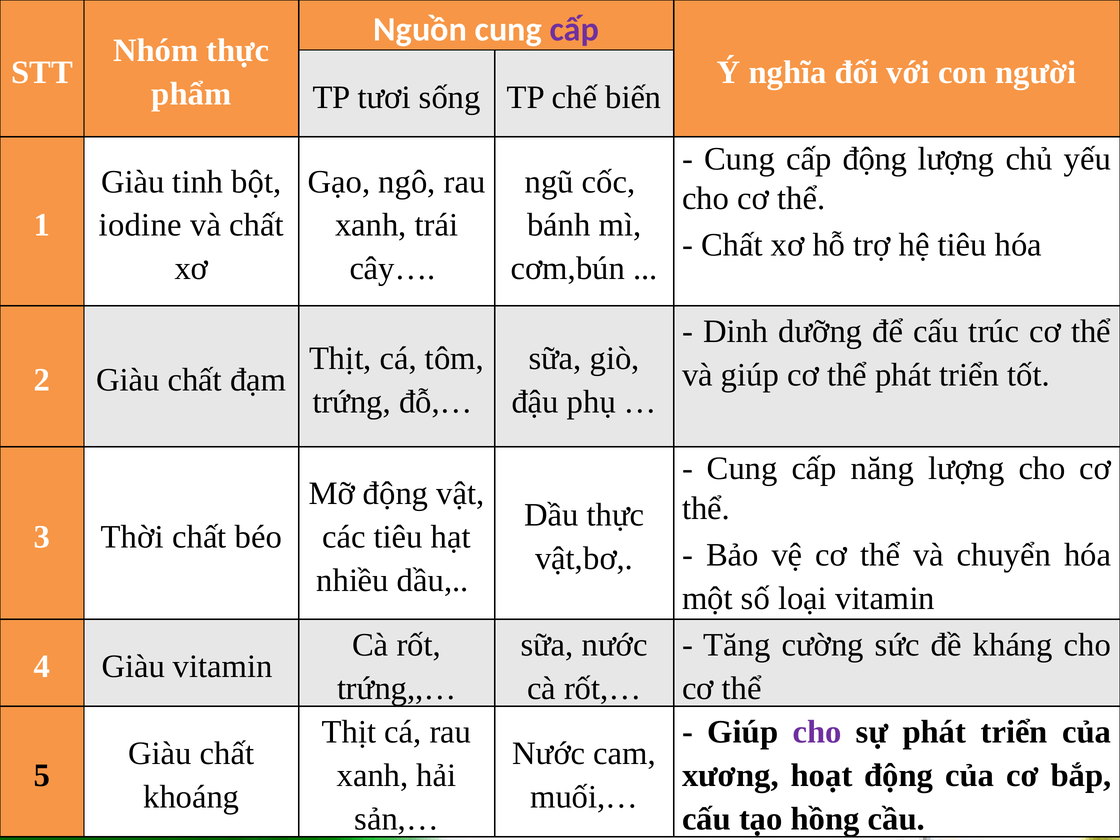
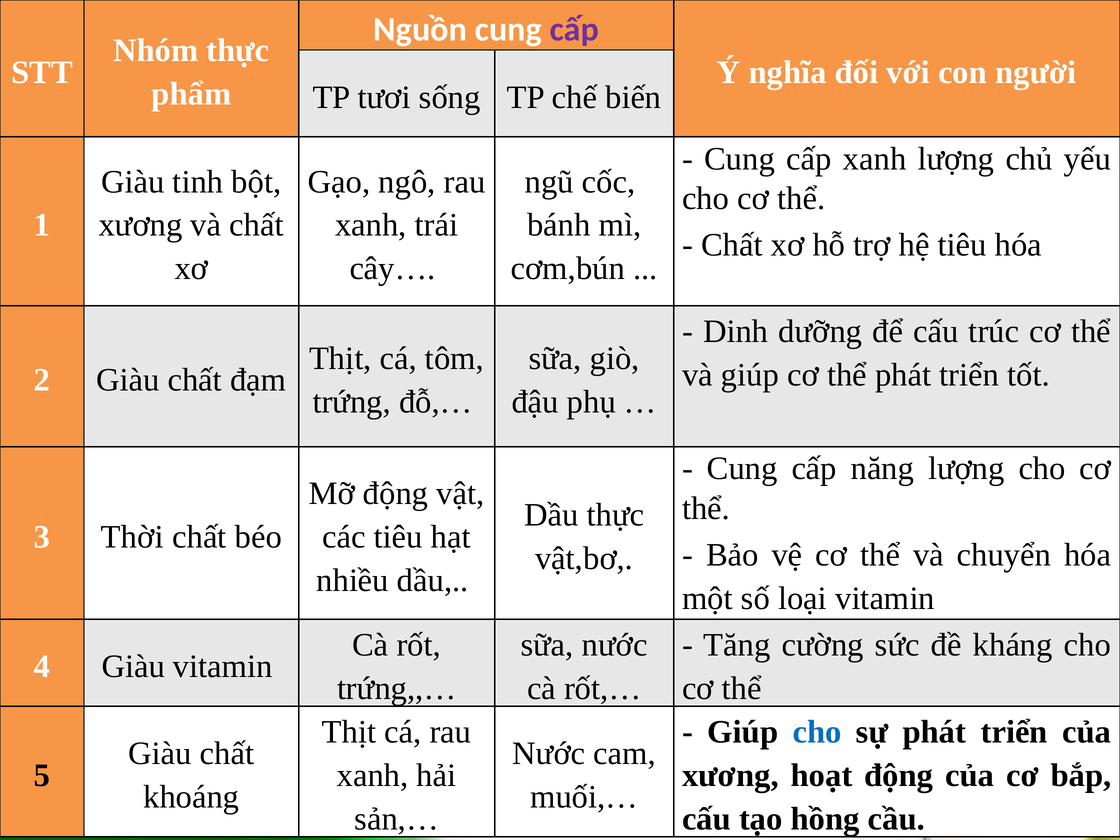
cấp động: động -> xanh (875, 159)
iodine: iodine -> xương (140, 225)
cho colour: purple -> blue (817, 732)
